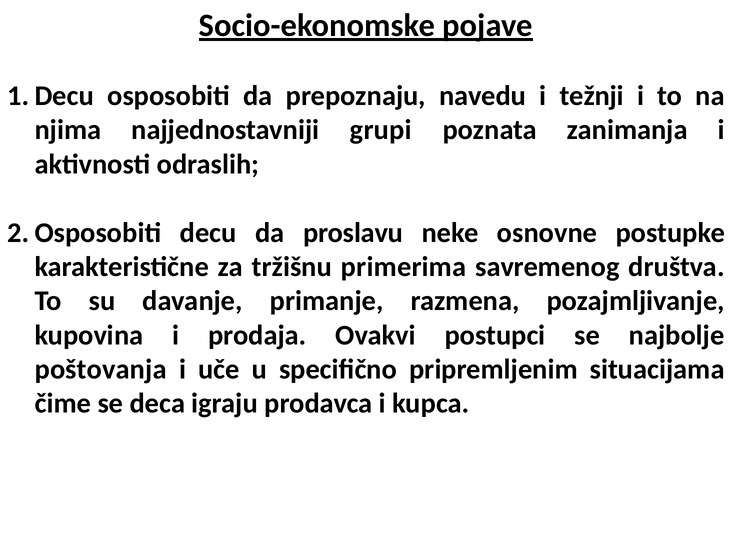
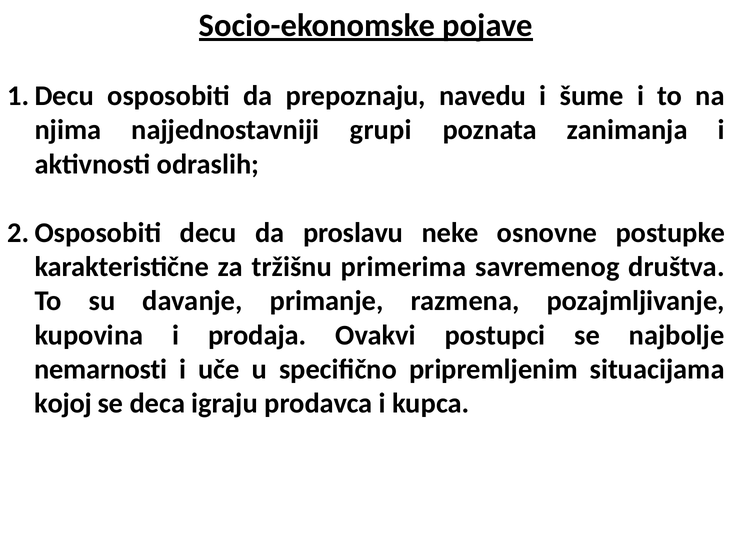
težnji: težnji -> šume (592, 96)
poštovanja: poštovanja -> nemarnosti (101, 369)
čime: čime -> kojoj (63, 404)
